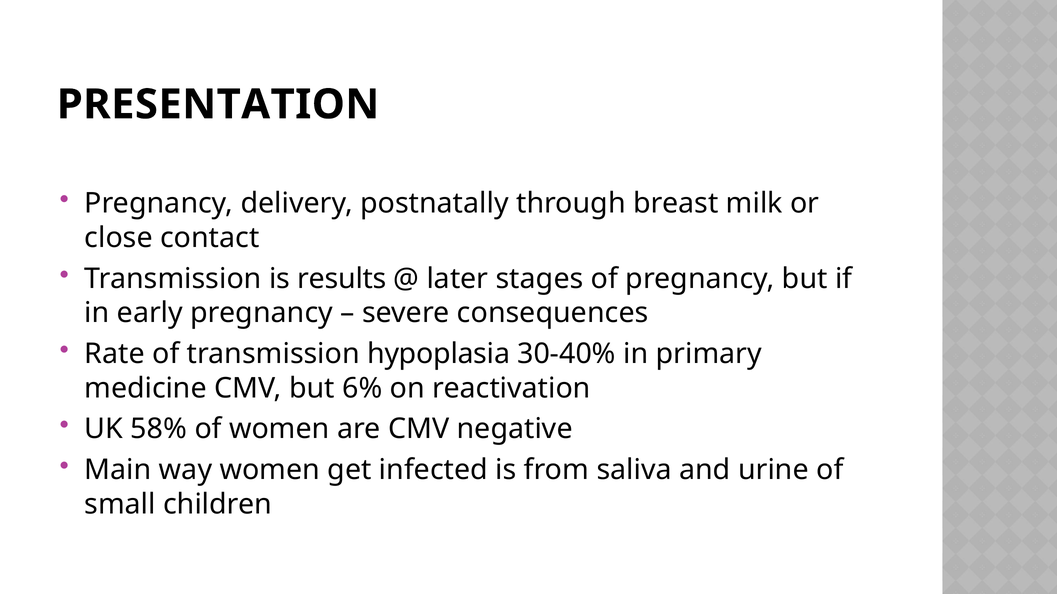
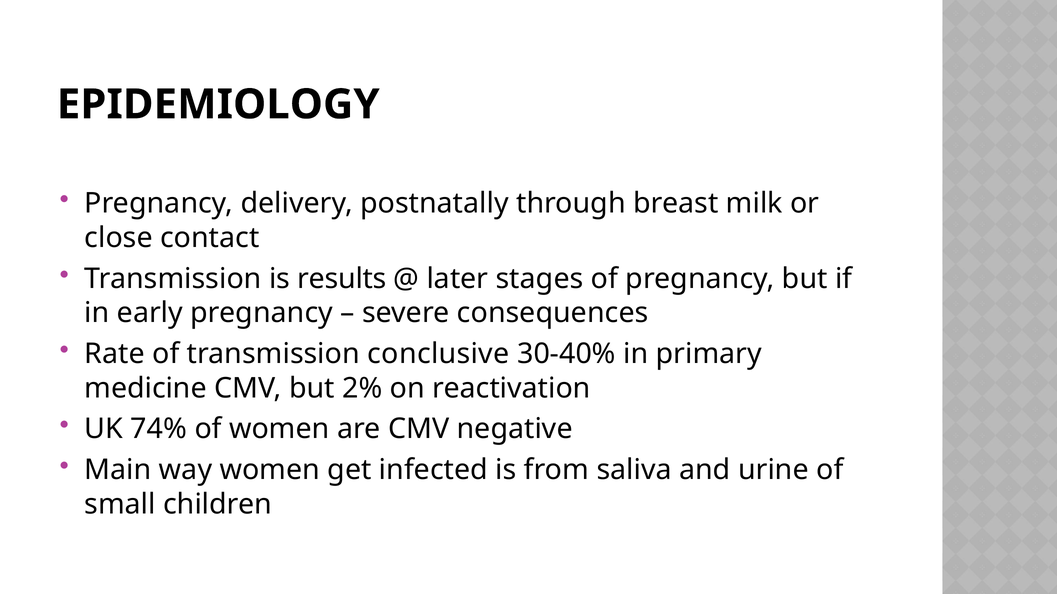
PRESENTATION: PRESENTATION -> EPIDEMIOLOGY (218, 105)
hypoplasia: hypoplasia -> conclusive (438, 354)
6%: 6% -> 2% (362, 388)
58%: 58% -> 74% (159, 429)
